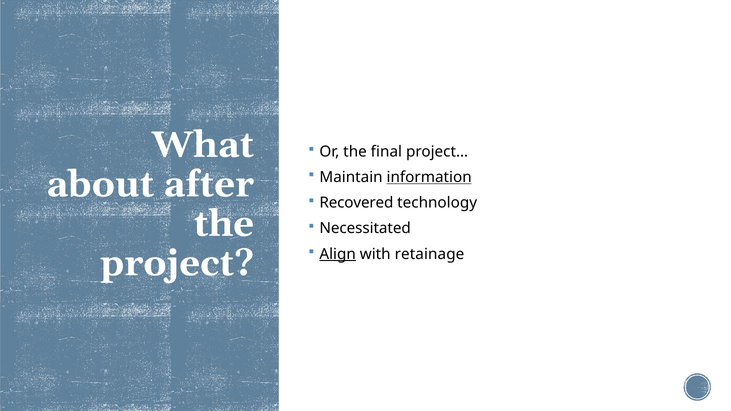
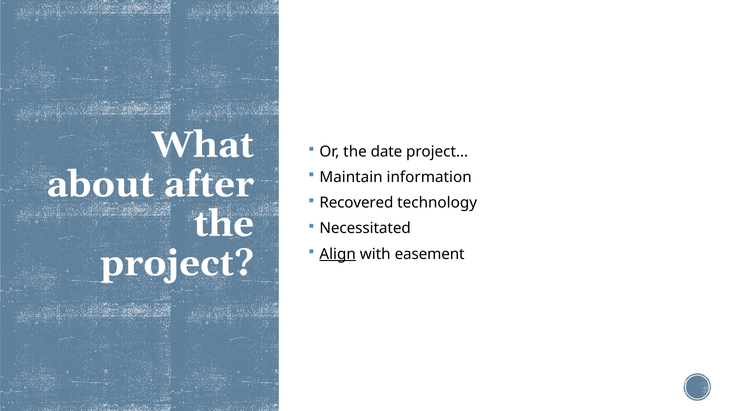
final: final -> date (386, 152)
information underline: present -> none (429, 177)
retainage: retainage -> easement (430, 254)
